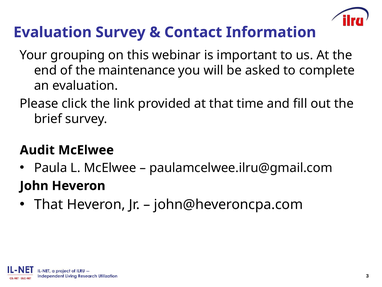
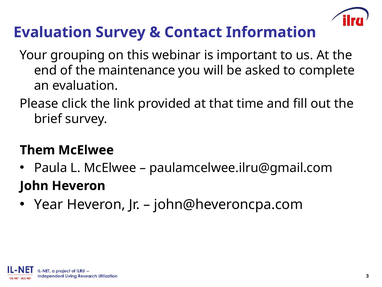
Audit: Audit -> Them (37, 150)
That: That -> Year (49, 204)
